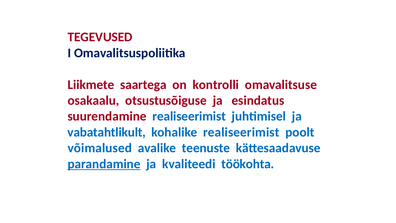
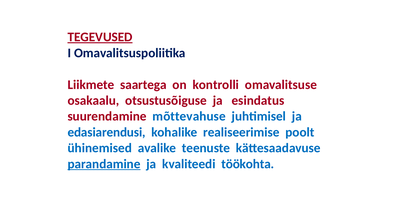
TEGEVUSED underline: none -> present (100, 37)
suurendamine realiseerimist: realiseerimist -> mõttevahuse (189, 116)
vabatahtlikult: vabatahtlikult -> edasiarendusi (107, 132)
kohalike realiseerimist: realiseerimist -> realiseerimise (241, 132)
võimalused: võimalused -> ühinemised (100, 148)
